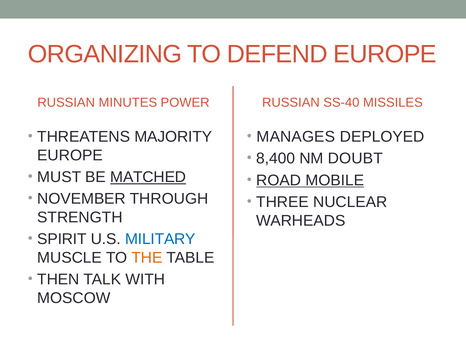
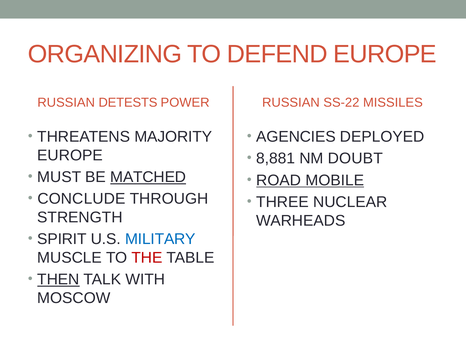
MINUTES: MINUTES -> DETESTS (128, 103)
SS-40: SS-40 -> SS-22 (341, 103)
MANAGES: MANAGES -> AGENCIES (296, 137)
8,400: 8,400 -> 8,881 (276, 159)
NOVEMBER: NOVEMBER -> CONCLUDE (81, 199)
THE colour: orange -> red (147, 258)
THEN underline: none -> present (58, 280)
